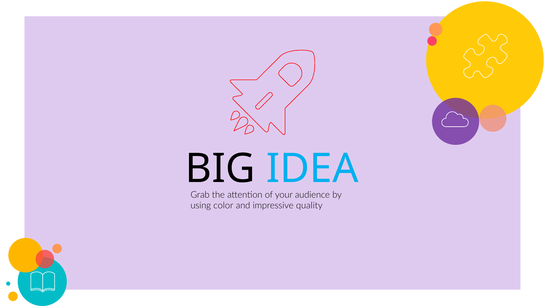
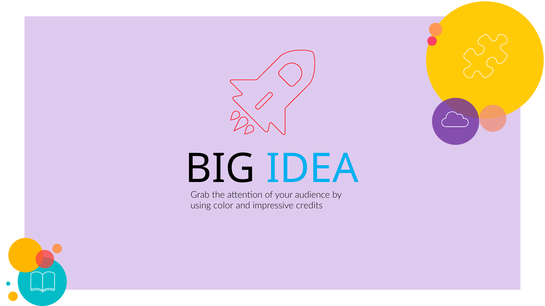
quality: quality -> credits (309, 206)
